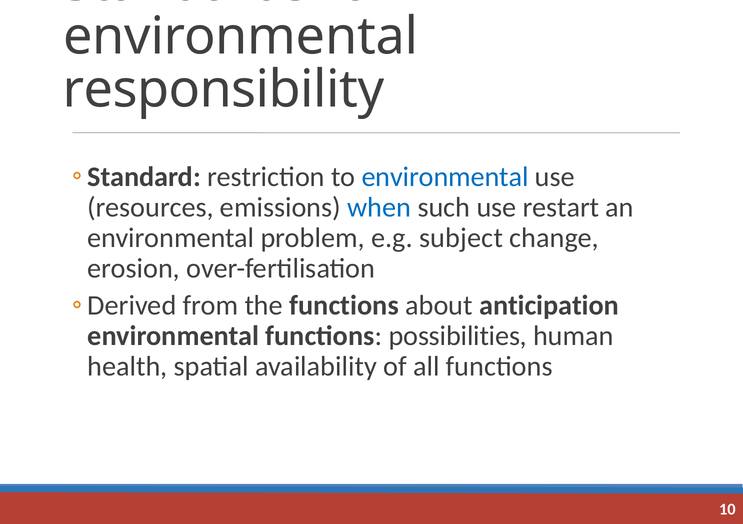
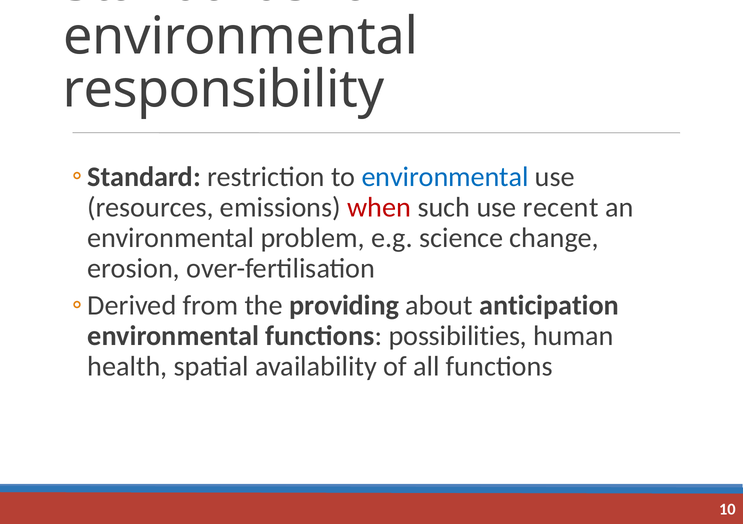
when colour: blue -> red (379, 208)
restart: restart -> recent (561, 208)
subject: subject -> science (461, 238)
the functions: functions -> providing (344, 306)
